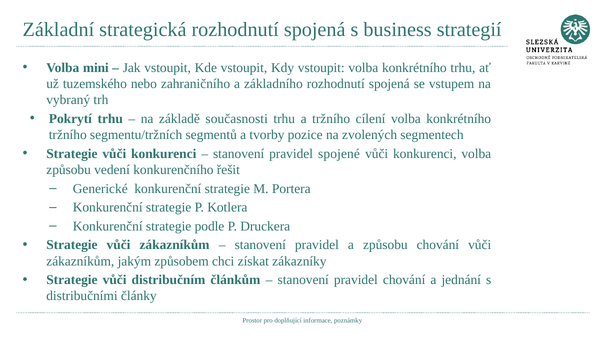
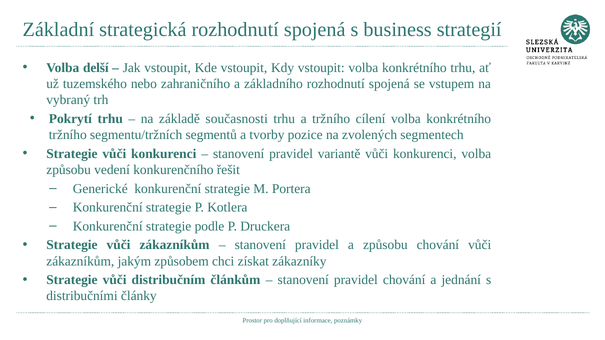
mini: mini -> delší (96, 68)
spojené: spojené -> variantě (339, 154)
